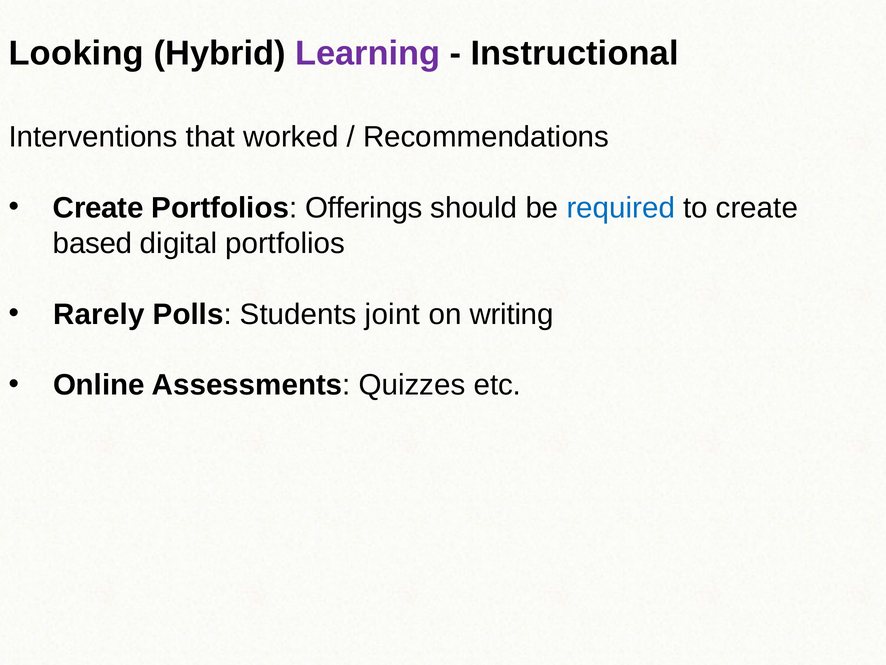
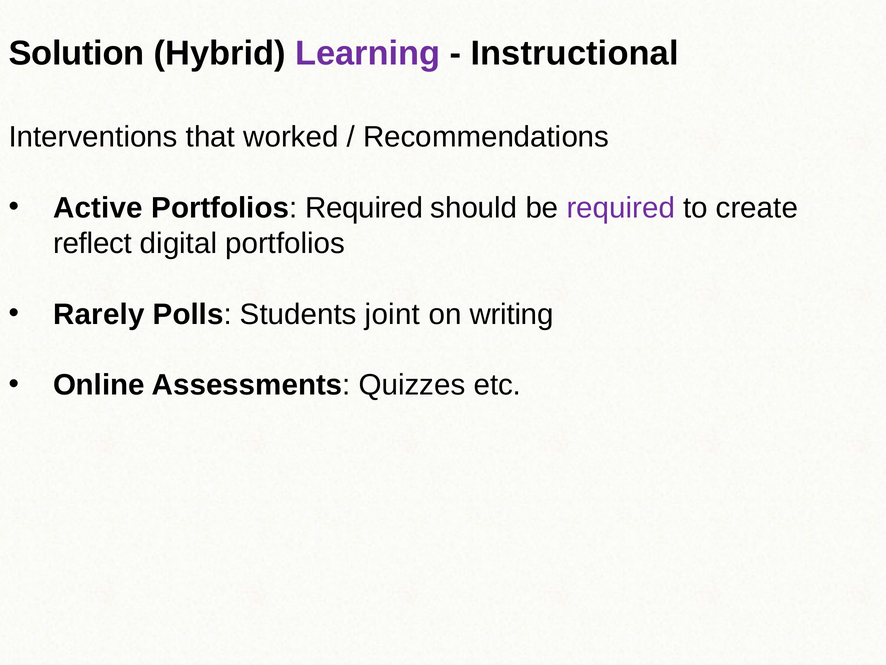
Looking: Looking -> Solution (77, 53)
Create: Create -> Active (98, 208)
Portfolios Offerings: Offerings -> Required (364, 208)
required colour: blue -> purple (621, 208)
based: based -> reflect (93, 243)
